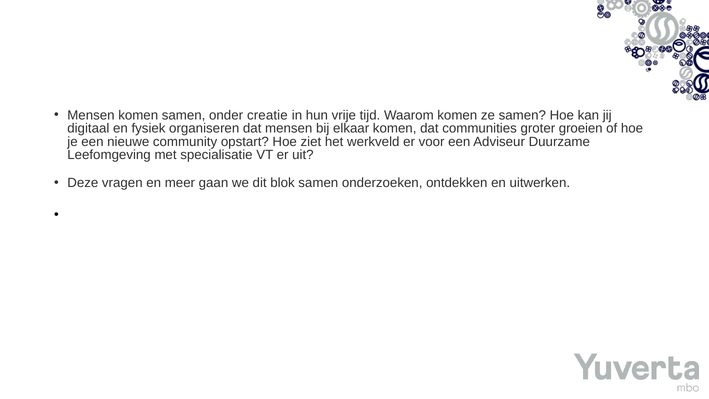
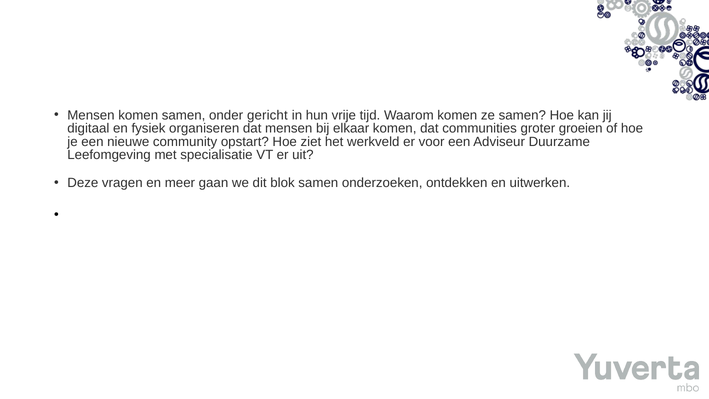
creatie: creatie -> gericht (267, 115)
